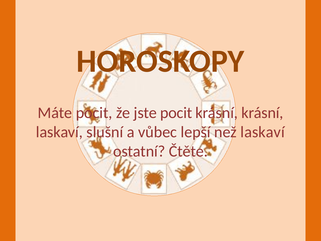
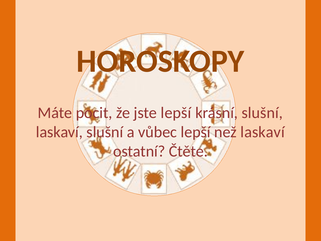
jste pocit: pocit -> lepší (176, 113)
krásní krásní: krásní -> slušní (262, 113)
